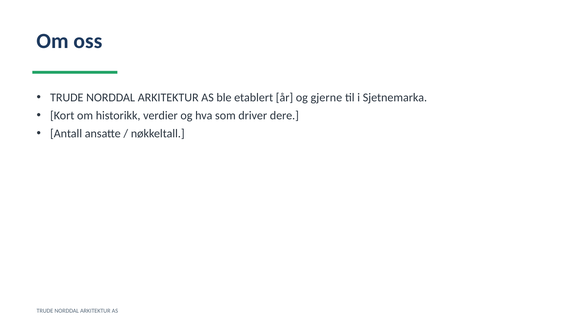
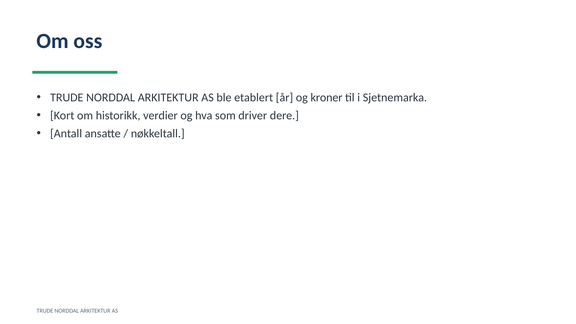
gjerne: gjerne -> kroner (327, 98)
